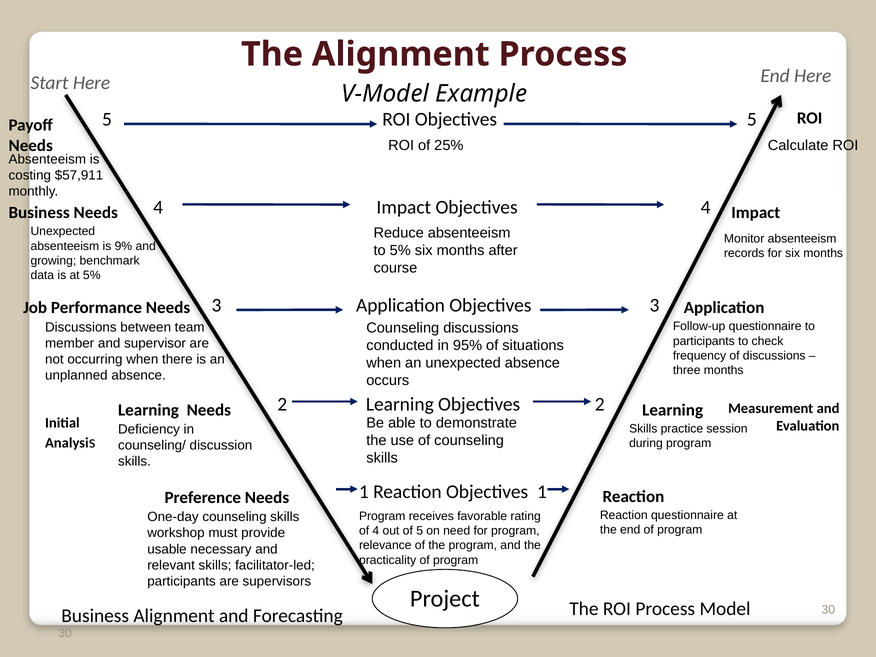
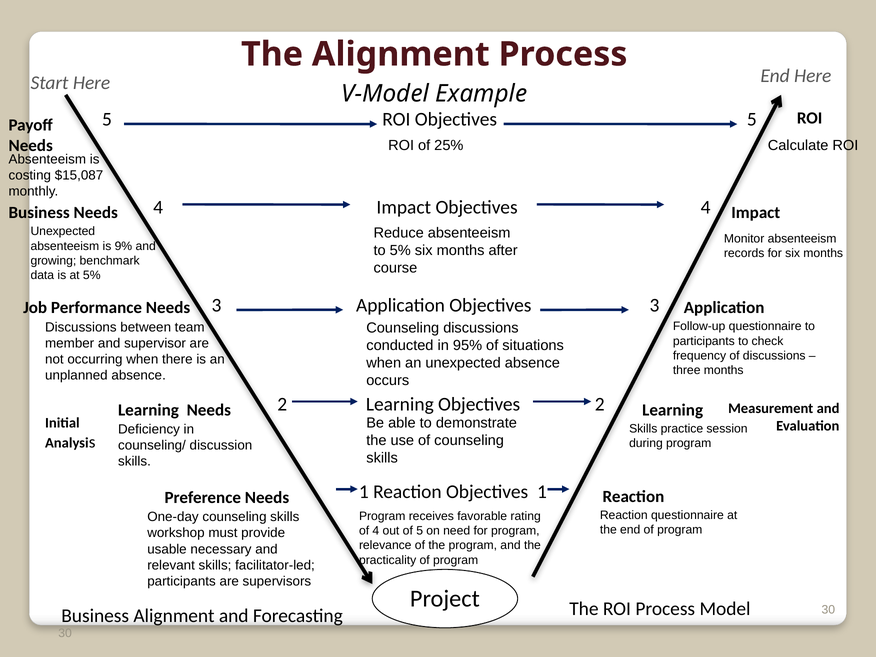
$57,911: $57,911 -> $15,087 (79, 175)
